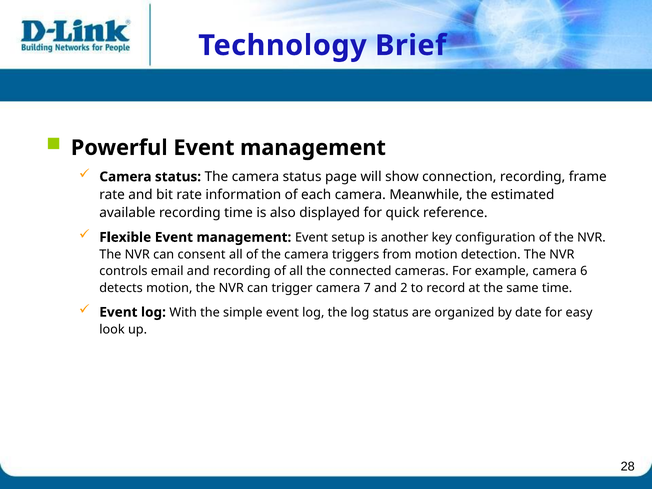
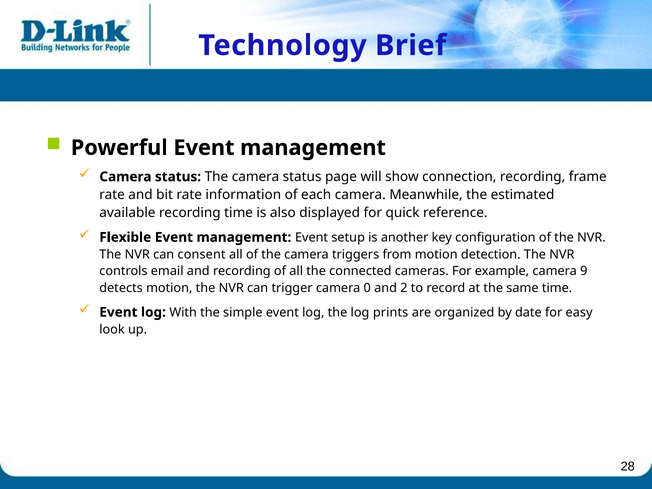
6: 6 -> 9 (584, 271)
7: 7 -> 0 (367, 288)
log status: status -> prints (391, 313)
